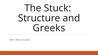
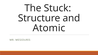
Greeks: Greeks -> Atomic (49, 28)
